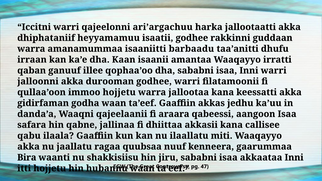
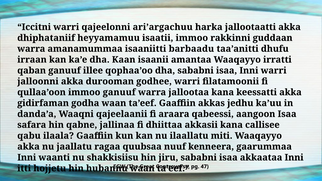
isaatii godhee: godhee -> immoo (192, 38)
immoo hojjetu: hojjetu -> ganuuf (119, 92)
Bira: Bira -> Inni (27, 158)
